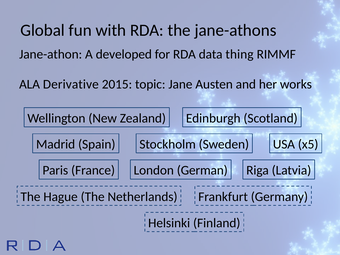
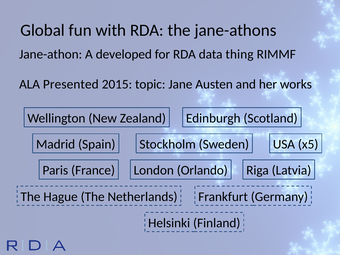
Derivative: Derivative -> Presented (71, 84)
German: German -> Orlando (202, 170)
